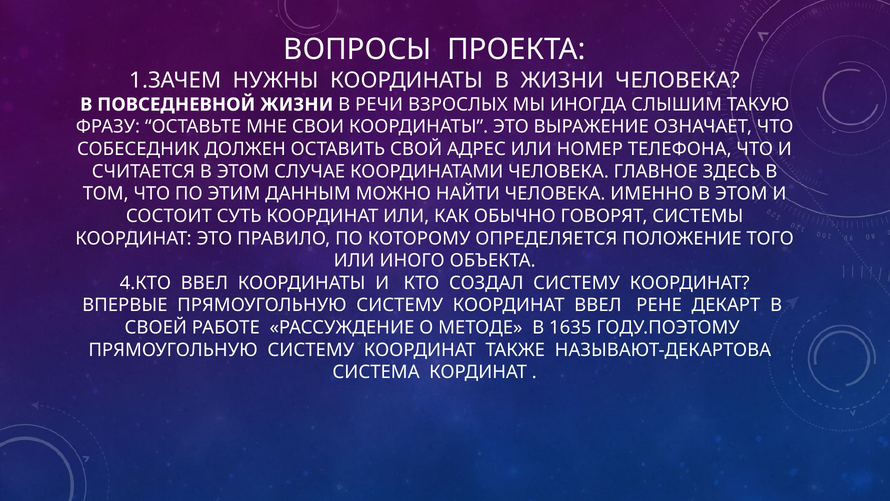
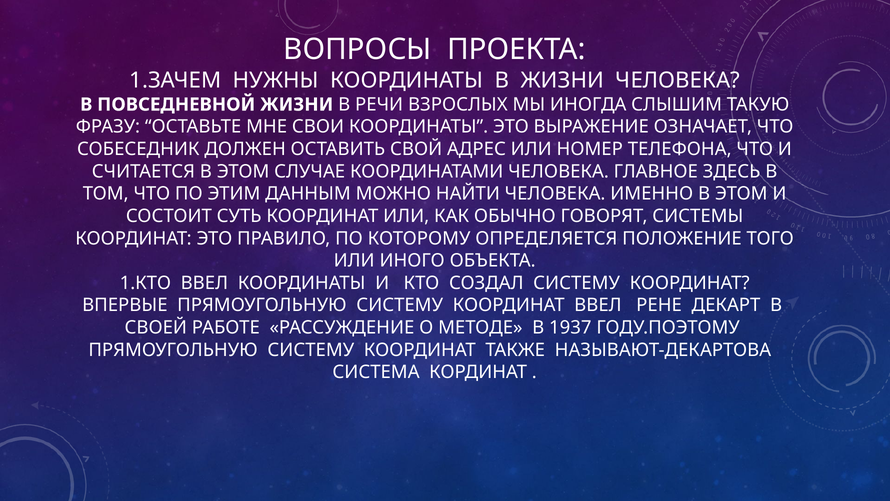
4.КТО: 4.КТО -> 1.КТО (145, 283)
1635: 1635 -> 1937 (570, 327)
